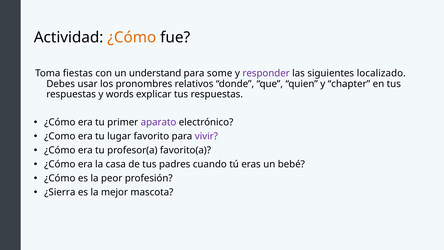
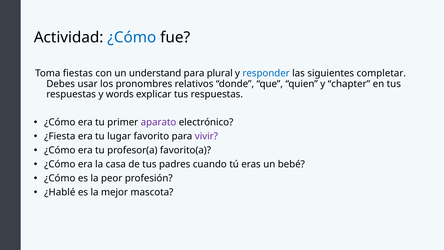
¿Cómo colour: orange -> blue (132, 37)
some: some -> plural (220, 73)
responder colour: purple -> blue (266, 73)
localizado: localizado -> completar (381, 73)
¿Como: ¿Como -> ¿Fiesta (60, 136)
¿Sierra: ¿Sierra -> ¿Hablé (60, 192)
